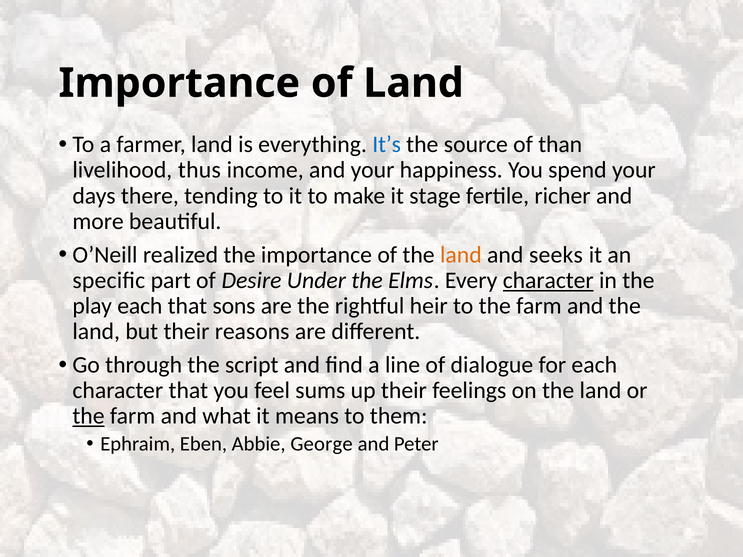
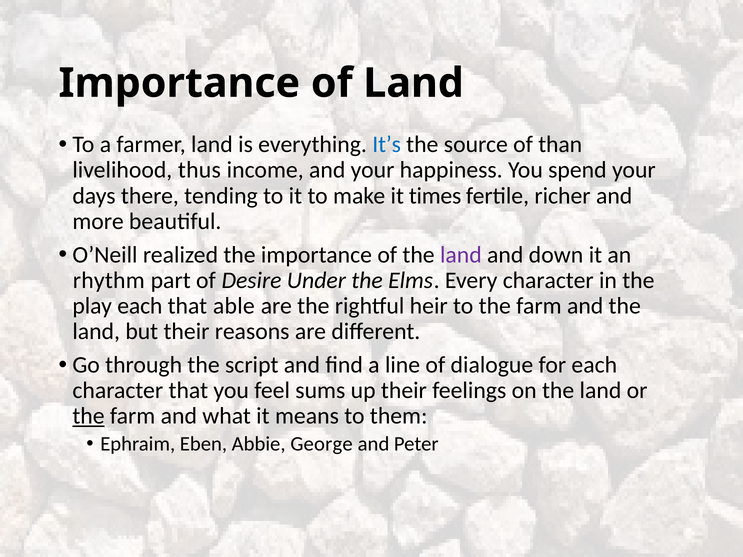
stage: stage -> times (435, 196)
land colour: orange -> purple (461, 255)
seeks: seeks -> down (556, 255)
speciﬁc: speciﬁc -> rhythm (109, 280)
character underline: present -> none (548, 280)
sons: sons -> able (234, 306)
